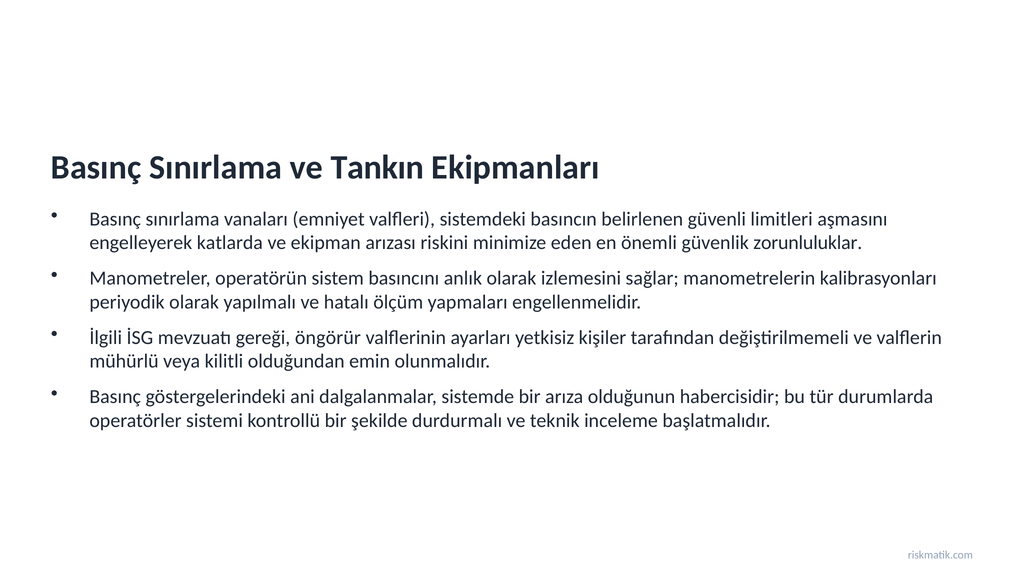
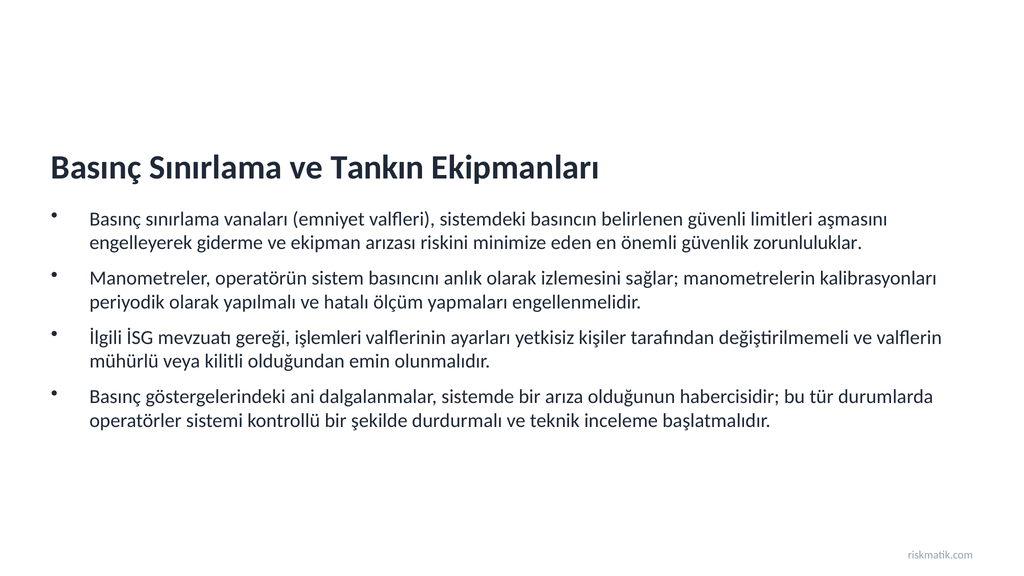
katlarda: katlarda -> giderme (230, 243)
öngörür: öngörür -> işlemleri (328, 337)
